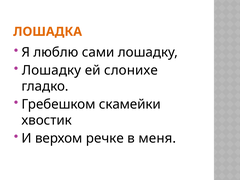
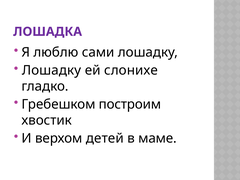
ЛОШАДКА colour: orange -> purple (48, 32)
скамейки: скамейки -> построим (130, 104)
речке: речке -> детей (105, 138)
меня: меня -> маме (157, 138)
